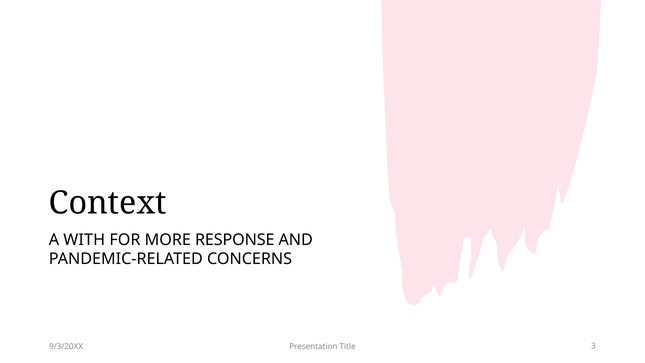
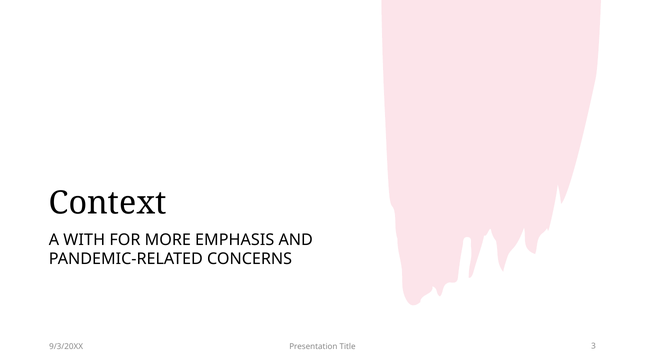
RESPONSE: RESPONSE -> EMPHASIS (235, 240)
